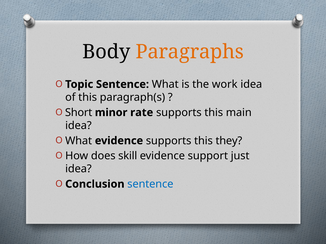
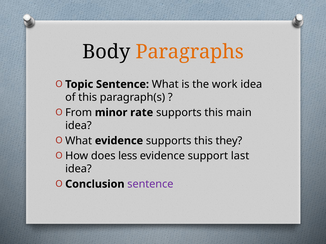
Short: Short -> From (79, 113)
skill: skill -> less (128, 156)
just: just -> last (240, 156)
sentence colour: blue -> purple (150, 184)
